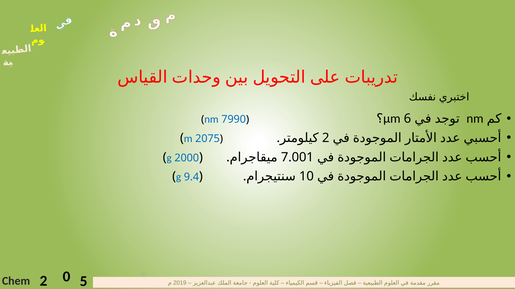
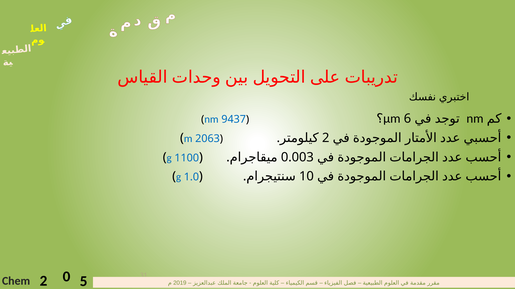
7990: 7990 -> 9437 (234, 120)
2075: 2075 -> 2063 (208, 139)
7.001: 7.001 -> 0.003 (297, 157)
2000: 2000 -> 1100 (187, 158)
9.4: 9.4 -> 1.0 (191, 177)
